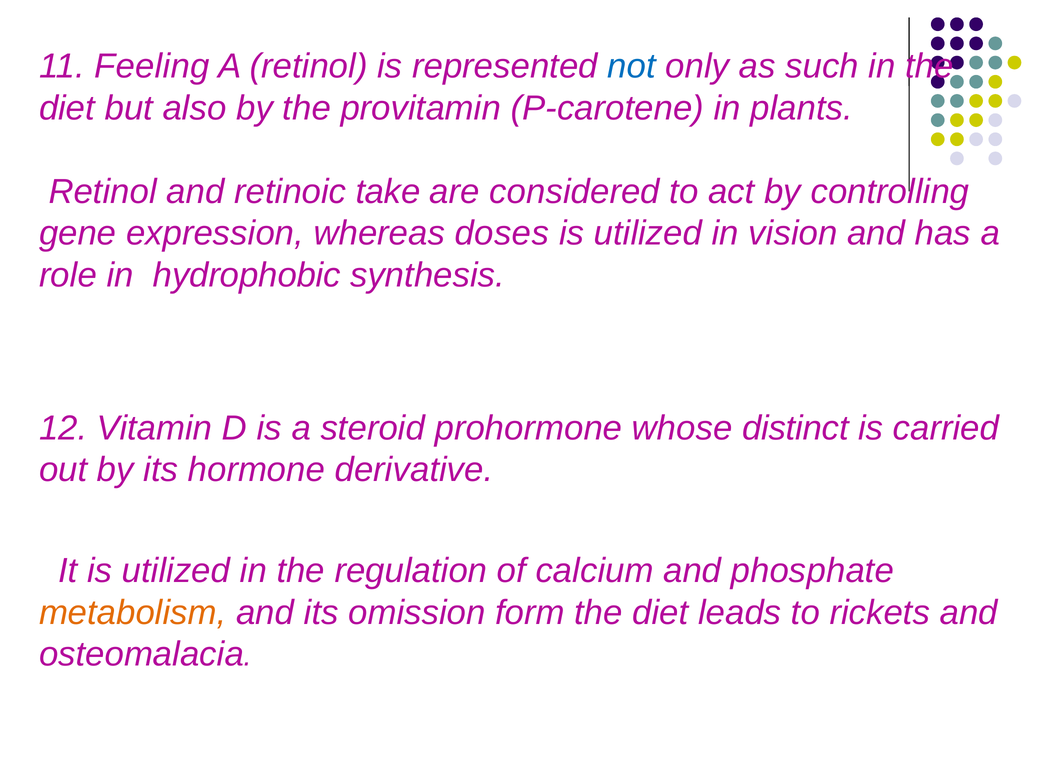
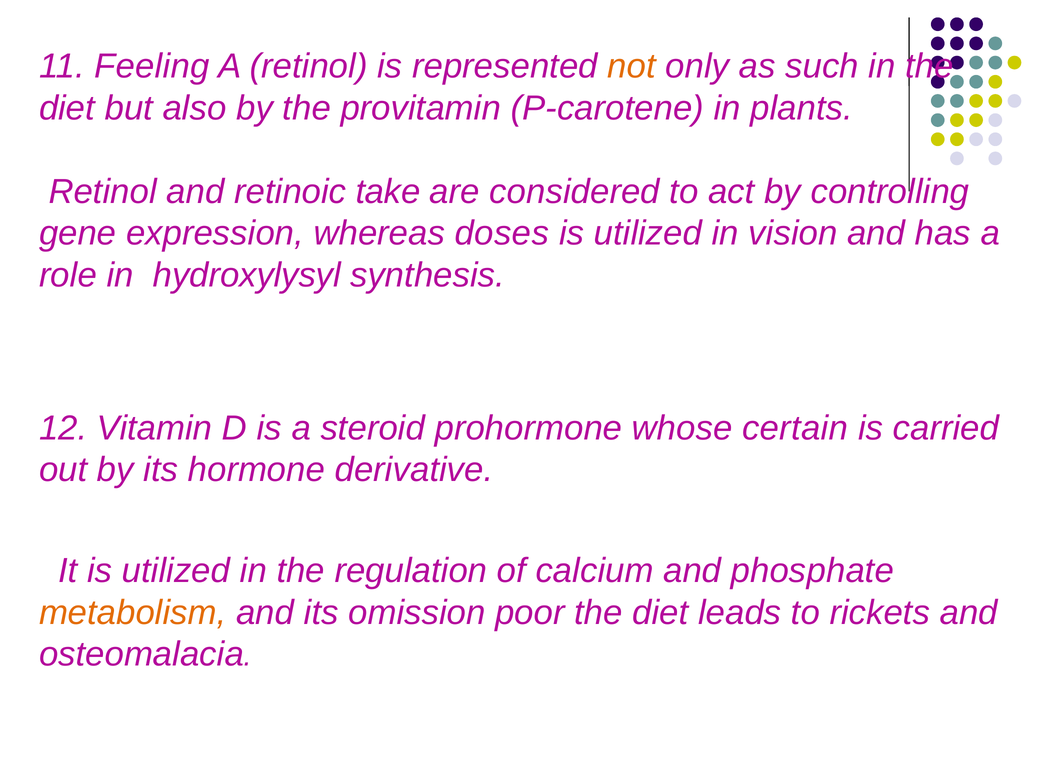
not colour: blue -> orange (632, 66)
hydrophobic: hydrophobic -> hydroxylysyl (247, 275)
distinct: distinct -> certain (795, 428)
form: form -> poor (530, 613)
